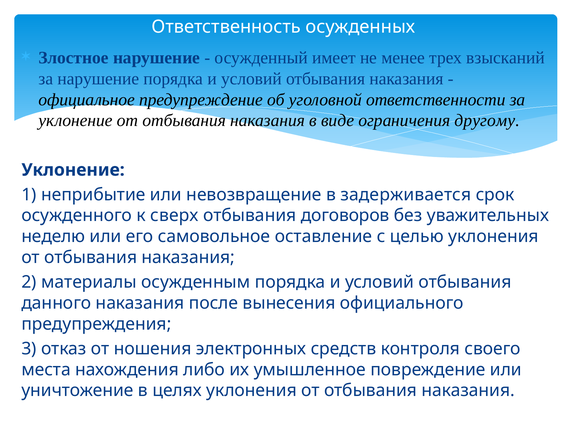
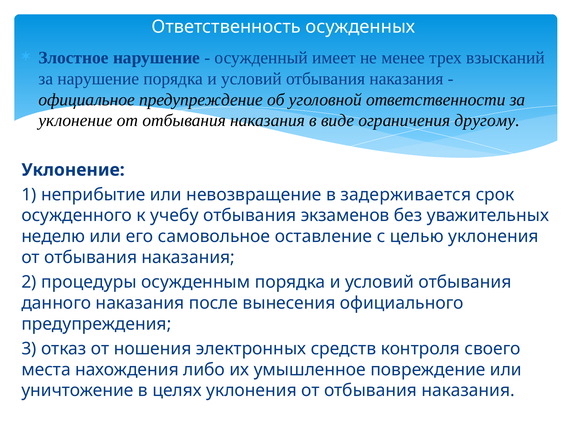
сверх: сверх -> учебу (174, 216)
договоров: договоров -> экзаменов (345, 216)
материалы: материалы -> процедуры (89, 282)
